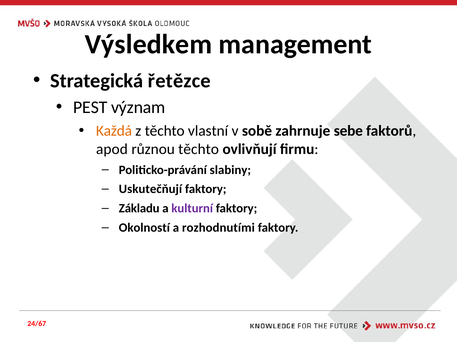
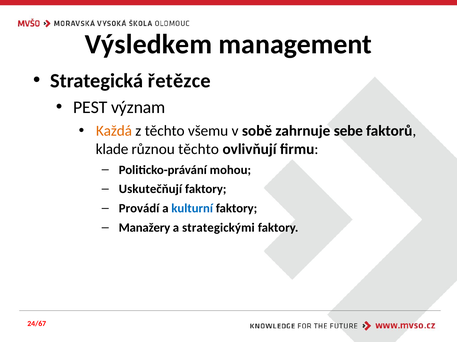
vlastní: vlastní -> všemu (208, 131)
apod: apod -> klade (112, 150)
slabiny: slabiny -> mohou (230, 170)
Základu: Základu -> Provádí (139, 209)
kulturní colour: purple -> blue (192, 209)
Okolností: Okolností -> Manažery (144, 228)
rozhodnutími: rozhodnutími -> strategickými (218, 228)
